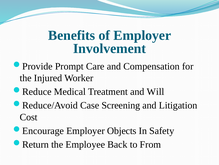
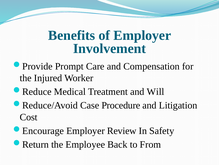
Screening: Screening -> Procedure (121, 105)
Objects: Objects -> Review (122, 130)
